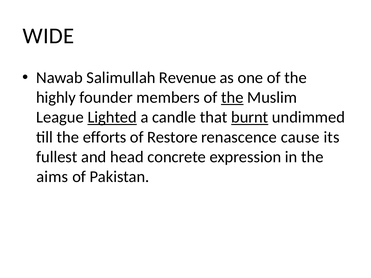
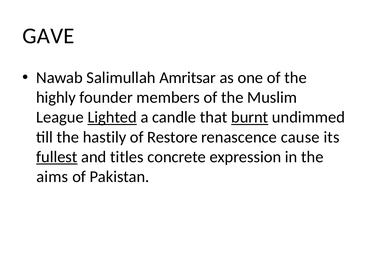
WIDE: WIDE -> GAVE (48, 36)
Revenue: Revenue -> Amritsar (188, 78)
the underline: present -> none (232, 98)
efforts: efforts -> hastily (105, 137)
fullest underline: none -> present (57, 157)
head: head -> titles (127, 157)
